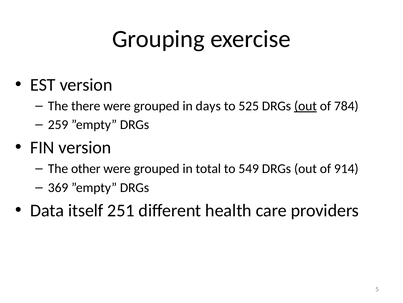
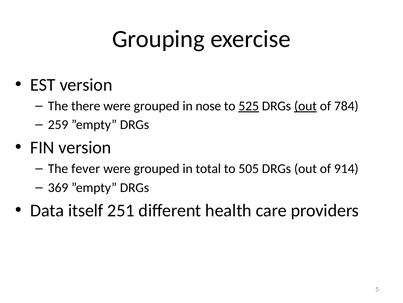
days: days -> nose (208, 106)
525 underline: none -> present (249, 106)
other: other -> fever (86, 168)
549: 549 -> 505 (249, 168)
